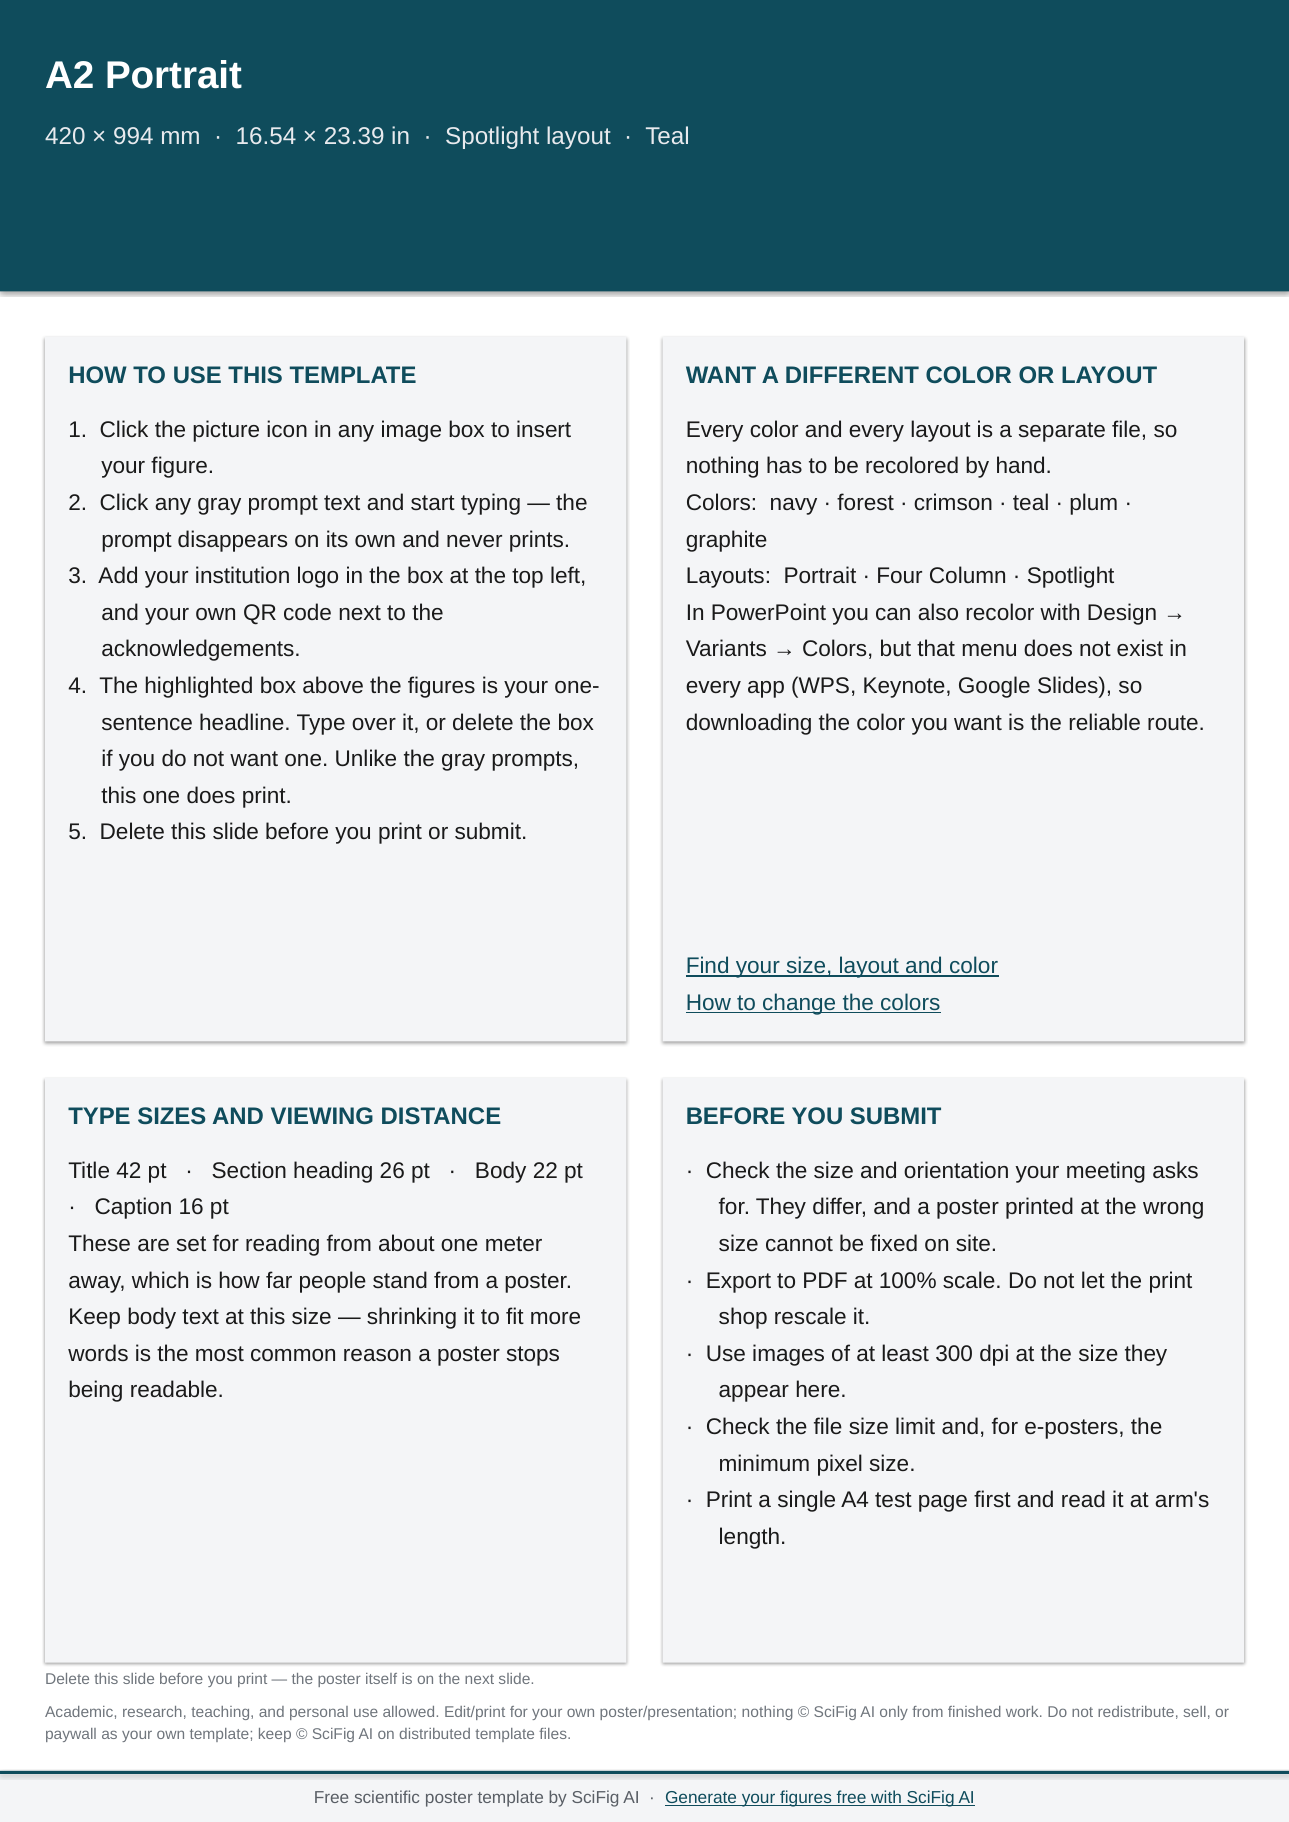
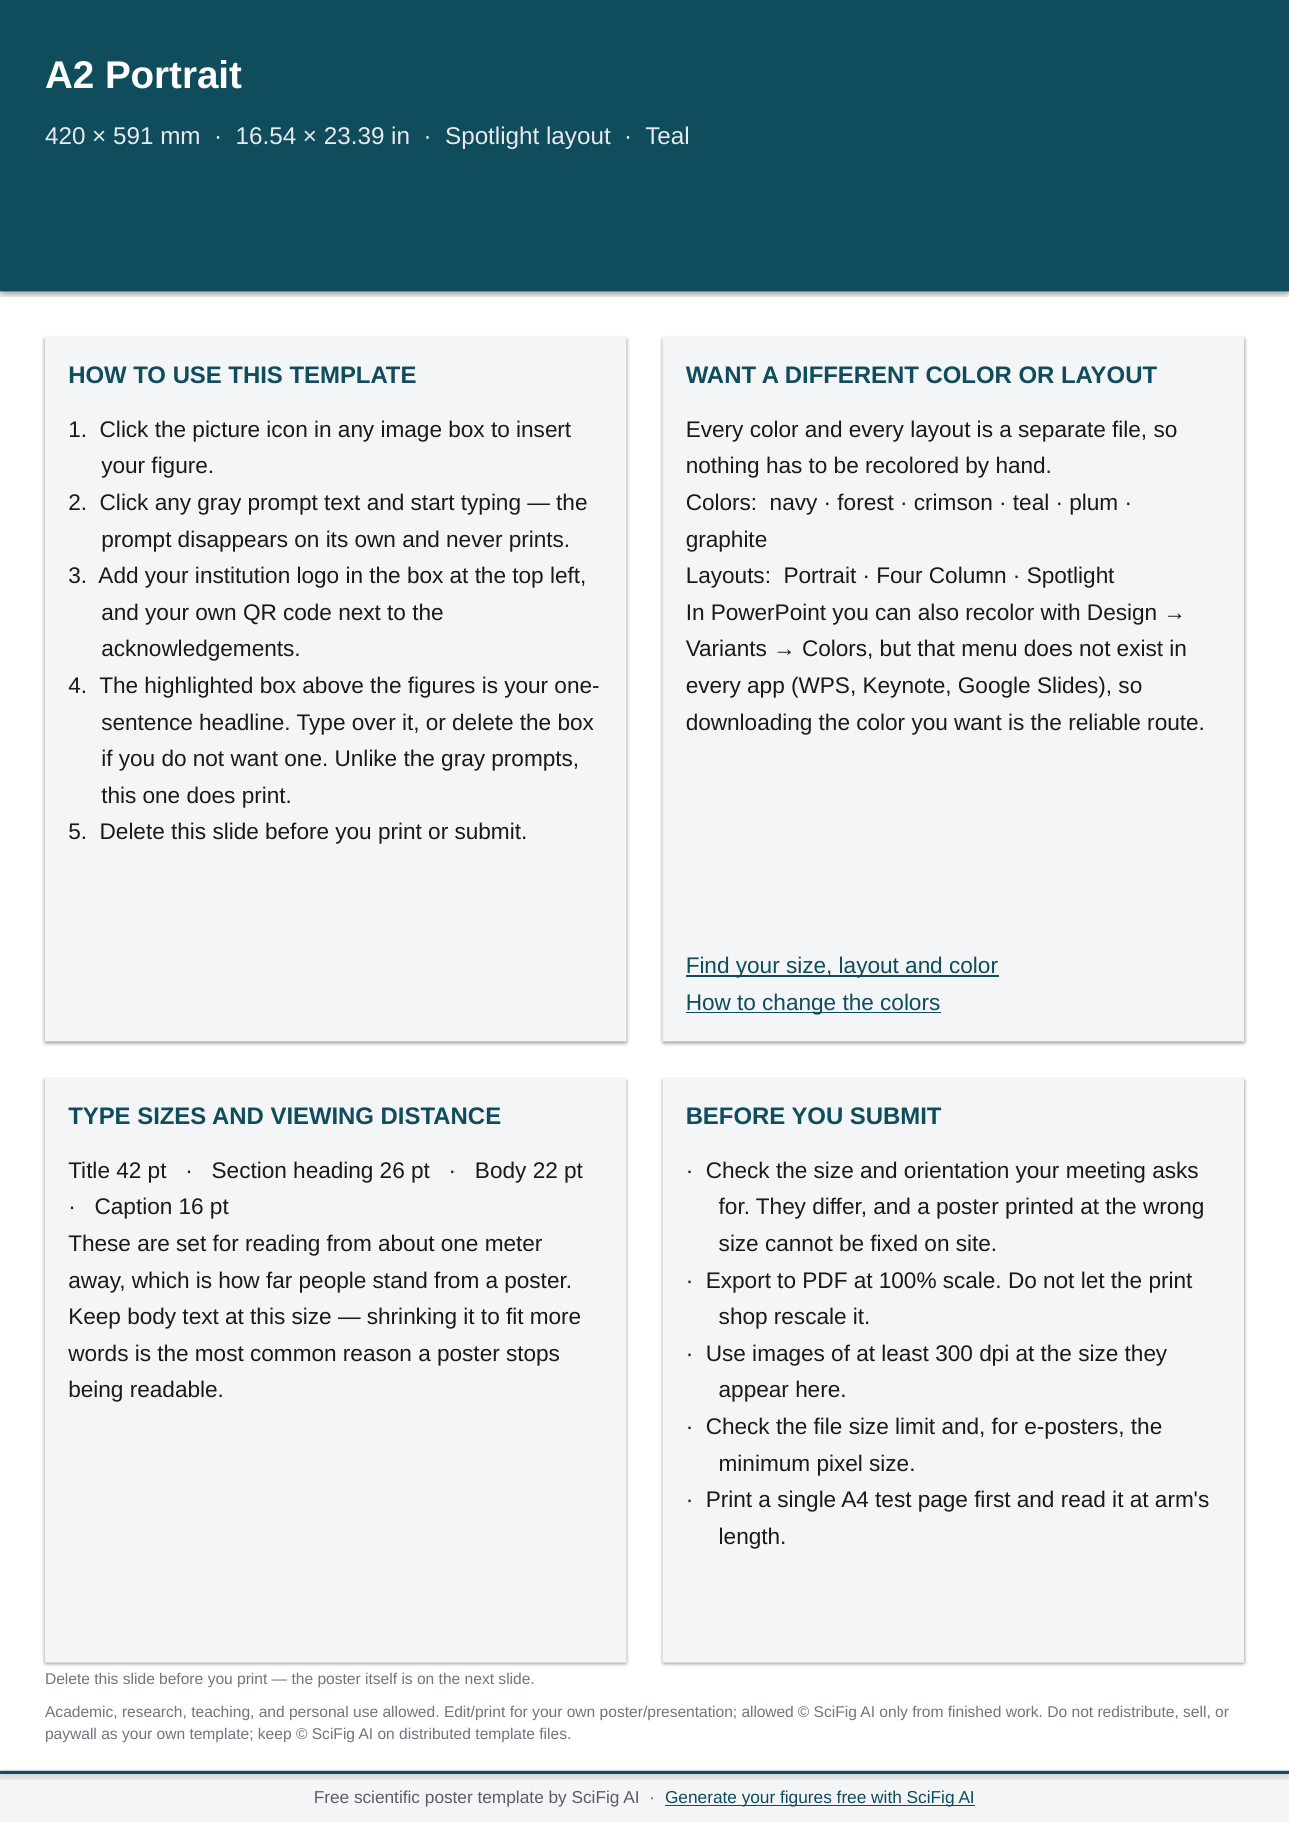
994: 994 -> 591 (133, 137)
poster/presentation nothing: nothing -> allowed (768, 1713)
